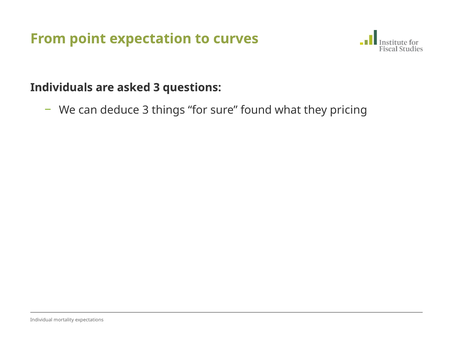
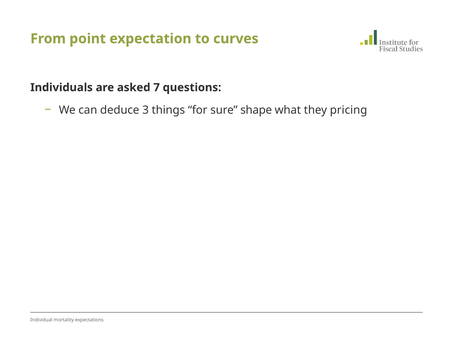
asked 3: 3 -> 7 (157, 87)
found: found -> shape (256, 110)
